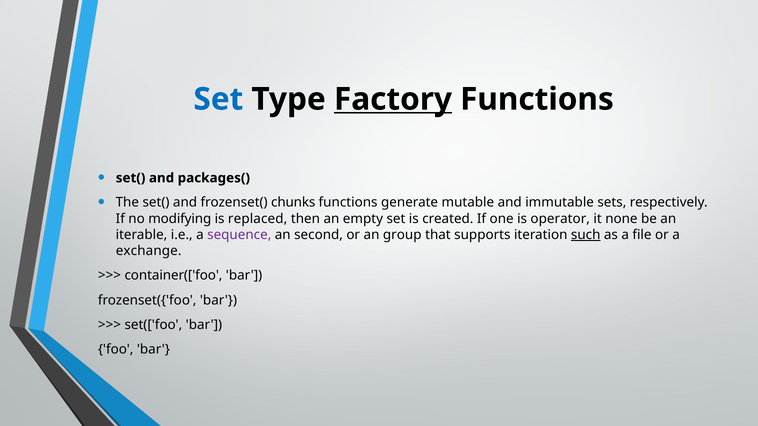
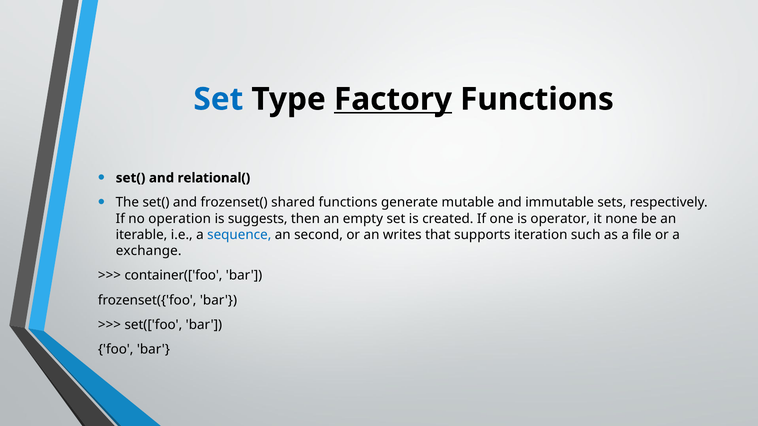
packages(: packages( -> relational( (214, 178)
chunks: chunks -> shared (293, 203)
modifying: modifying -> operation (180, 219)
replaced: replaced -> suggests (258, 219)
sequence colour: purple -> blue (239, 235)
group: group -> writes (402, 235)
such underline: present -> none (586, 235)
